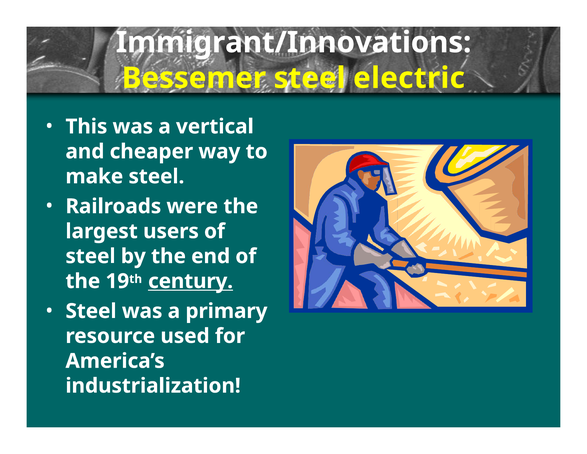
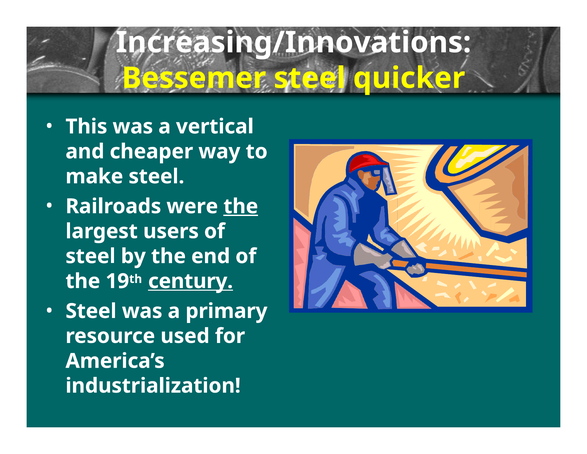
Immigrant/Innovations: Immigrant/Innovations -> Increasing/Innovations (293, 42)
electric: electric -> quicker (409, 78)
the underline: none -> present (241, 206)
